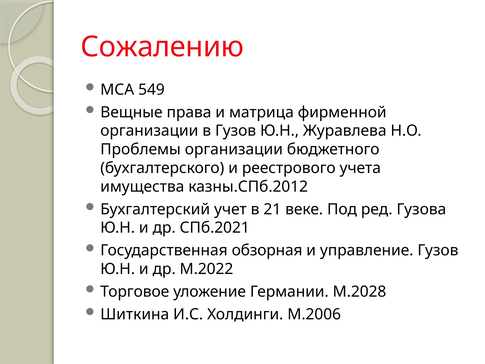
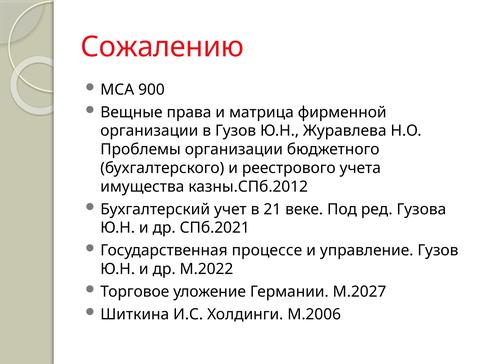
549: 549 -> 900 (151, 90)
обзорная: обзорная -> процессе (267, 250)
М.2028: М.2028 -> М.2027 (360, 292)
